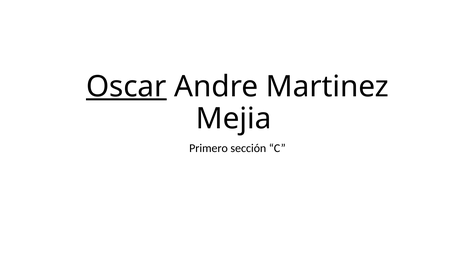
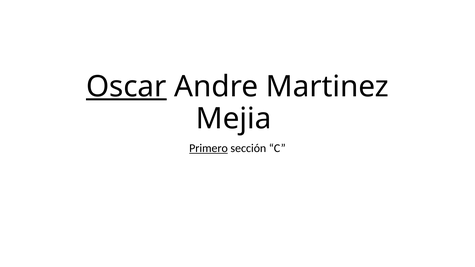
Primero underline: none -> present (209, 148)
